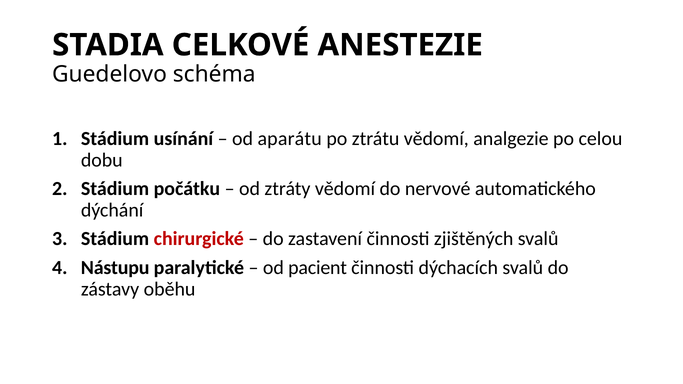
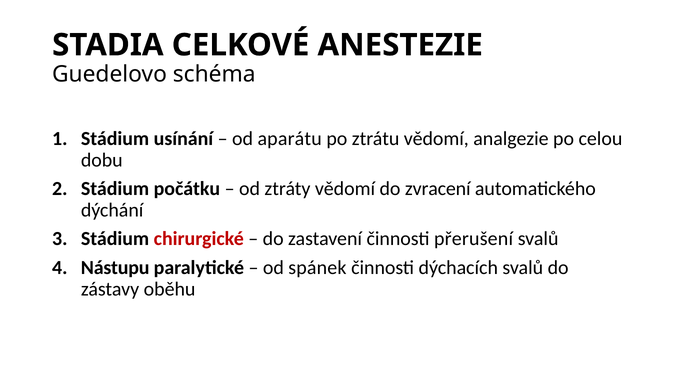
nervové: nervové -> zvracení (438, 189)
zjištěných: zjištěných -> přerušení (474, 239)
pacient: pacient -> spánek (317, 268)
